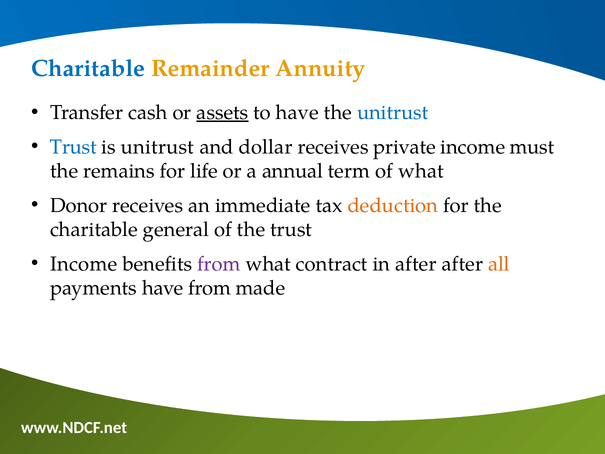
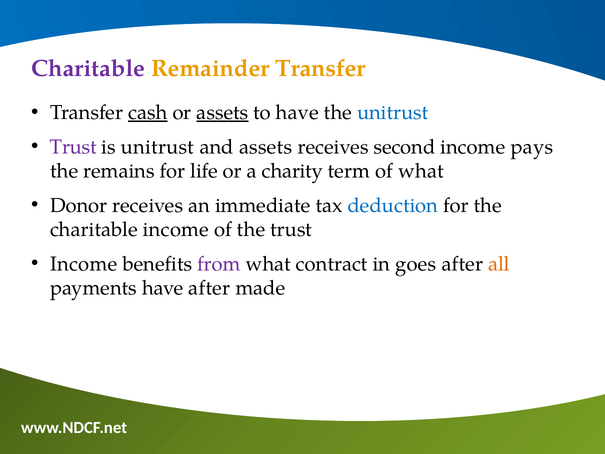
Charitable colour: blue -> purple (88, 68)
Remainder Annuity: Annuity -> Transfer (320, 68)
cash underline: none -> present (148, 113)
Trust colour: blue -> purple (73, 147)
and dollar: dollar -> assets (266, 147)
private: private -> second (404, 147)
must: must -> pays (532, 147)
annual: annual -> charity (293, 171)
deduction colour: orange -> blue (393, 205)
charitable general: general -> income (176, 230)
in after: after -> goes (416, 264)
have from: from -> after (209, 288)
